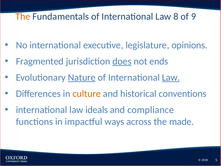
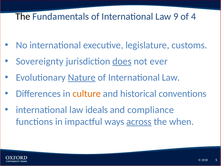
The colour: orange -> black (23, 16)
8: 8 -> 9 (176, 16)
9: 9 -> 4 (193, 16)
opinions: opinions -> customs (189, 45)
Fragmented: Fragmented -> Sovereignty (40, 61)
ends: ends -> ever (159, 61)
Law underline: present -> none (171, 77)
across underline: none -> present (139, 121)
made: made -> when (182, 121)
